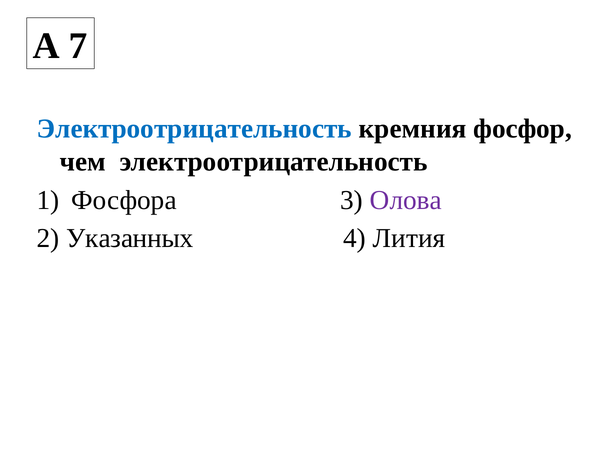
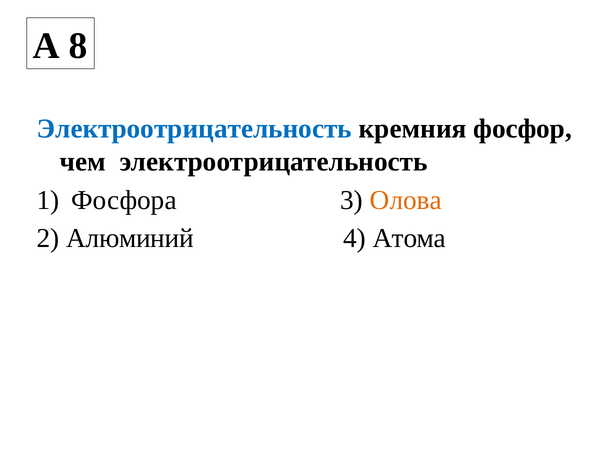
7: 7 -> 8 (78, 46)
Олова colour: purple -> orange (406, 200)
Указанных: Указанных -> Алюминий (130, 238)
Лития: Лития -> Атома (409, 238)
